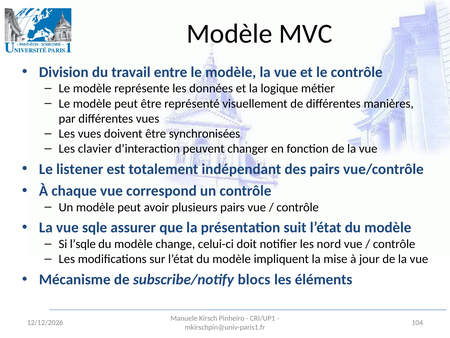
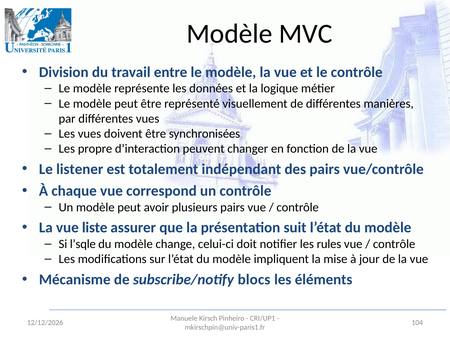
clavier: clavier -> propre (95, 148)
sqle: sqle -> liste (95, 227)
nord: nord -> rules (329, 244)
